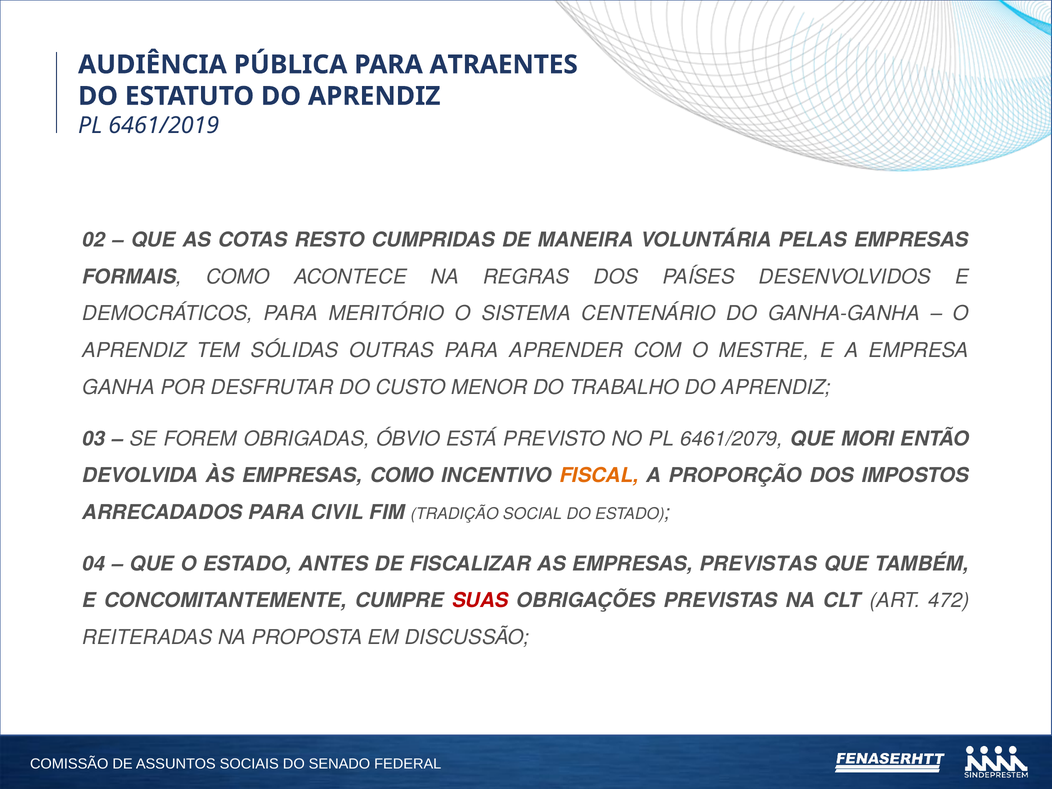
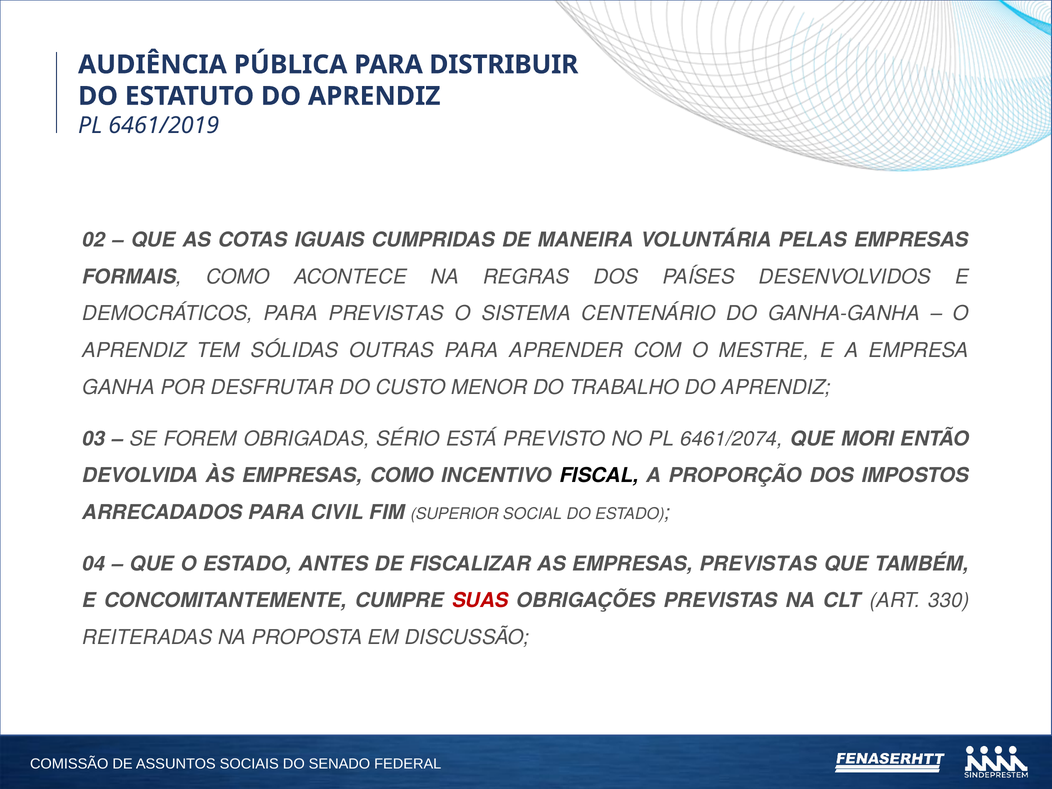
ATRAENTES: ATRAENTES -> DISTRIBUIR (504, 65)
RESTO: RESTO -> IGUAIS (329, 240)
PARA MERITÓRIO: MERITÓRIO -> PREVISTAS (386, 314)
ÓBVIO: ÓBVIO -> SÉRIO (408, 439)
6461/2079: 6461/2079 -> 6461/2074 (732, 439)
FISCAL colour: orange -> black (599, 476)
TRADIÇÃO: TRADIÇÃO -> SUPERIOR (455, 514)
472: 472 -> 330 (949, 601)
